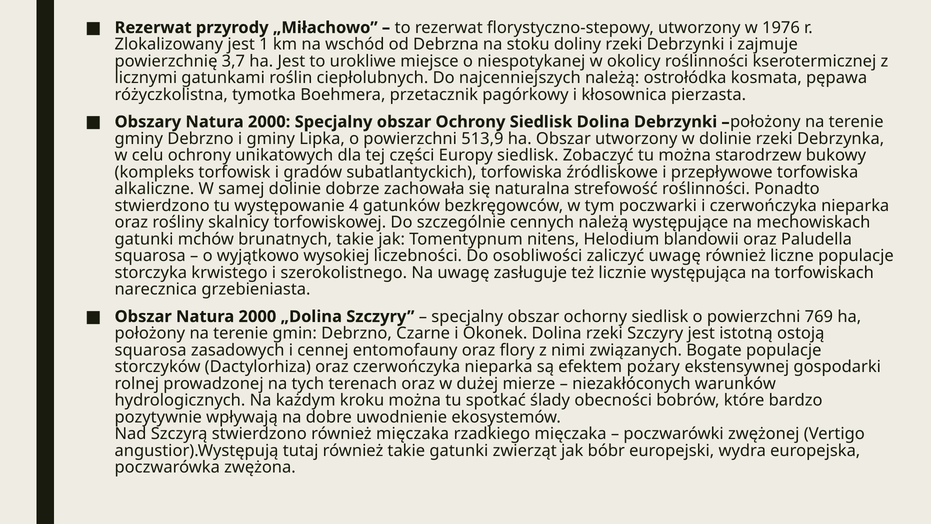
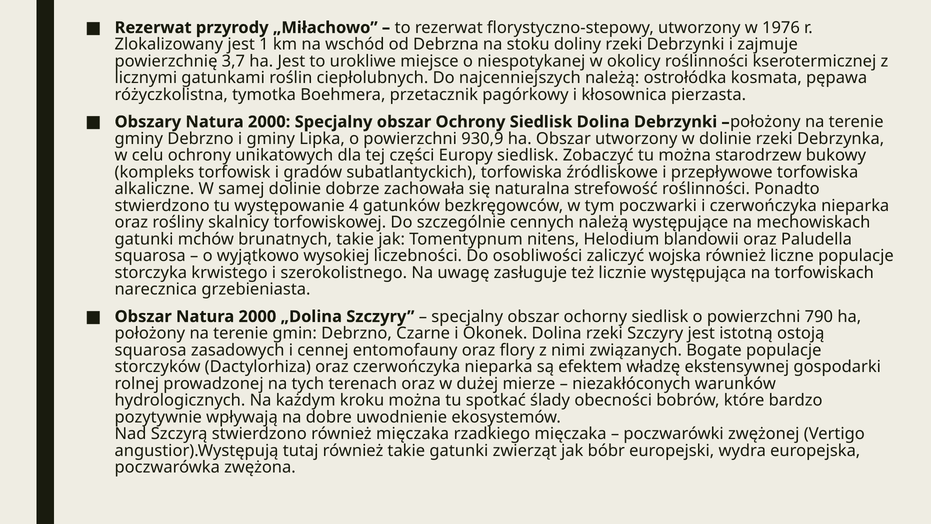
513,9: 513,9 -> 930,9 (482, 139)
zaliczyć uwagę: uwagę -> wojska (675, 256)
769: 769 -> 790 (819, 316)
pożary: pożary -> władzę (653, 367)
